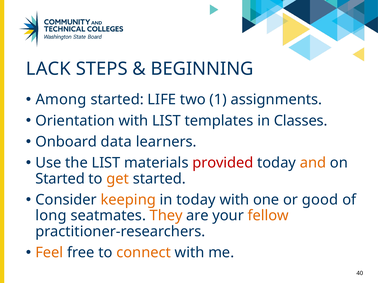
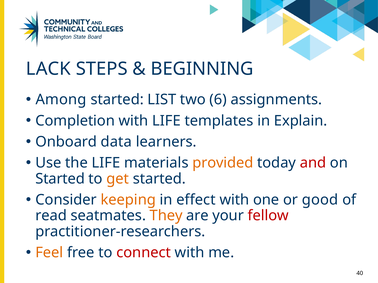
LIFE: LIFE -> LIST (162, 100)
1: 1 -> 6 (218, 100)
Orientation: Orientation -> Completion (75, 121)
with LIST: LIST -> LIFE (166, 121)
Classes: Classes -> Explain (301, 121)
the LIST: LIST -> LIFE (106, 163)
provided colour: red -> orange (223, 163)
and colour: orange -> red (313, 163)
in today: today -> effect (196, 200)
long: long -> read (51, 216)
fellow colour: orange -> red (268, 216)
connect colour: orange -> red (144, 253)
